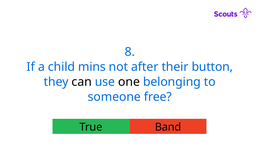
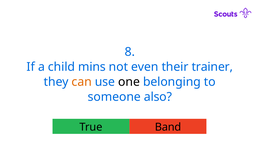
after: after -> even (145, 67)
button: button -> trainer (212, 67)
can colour: black -> orange (82, 82)
free: free -> also (158, 97)
